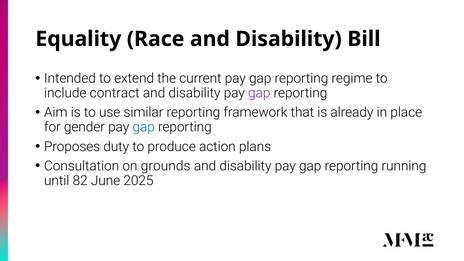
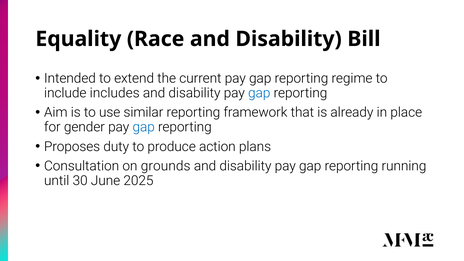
contract: contract -> includes (115, 93)
gap colour: purple -> blue (259, 93)
82: 82 -> 30 (80, 181)
